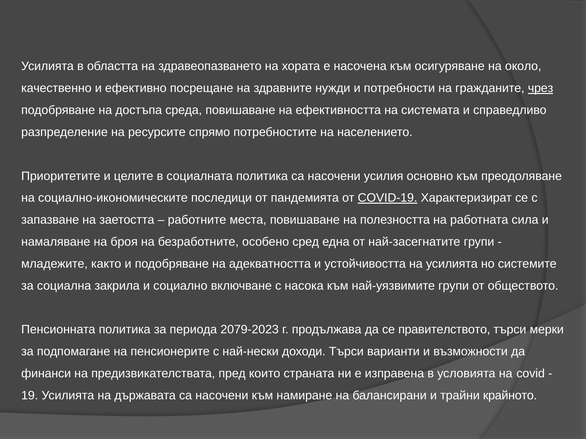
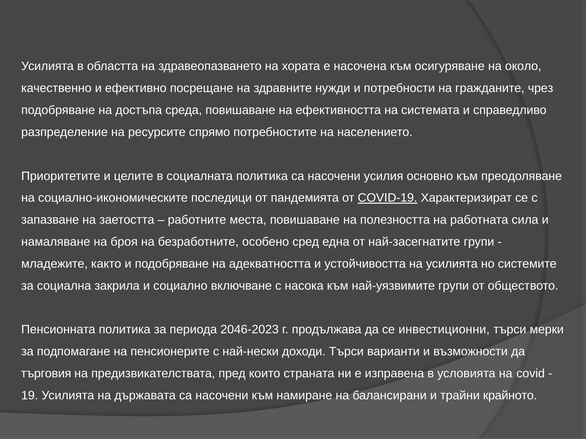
чрез underline: present -> none (541, 88)
2079-2023: 2079-2023 -> 2046-2023 (250, 330)
правителството: правителството -> инвестиционни (444, 330)
финанси: финанси -> търговия (46, 374)
